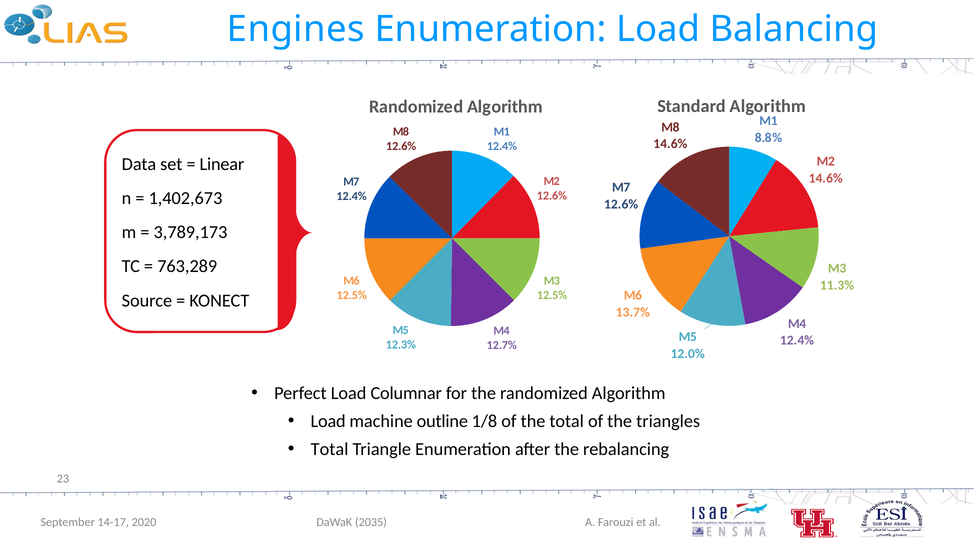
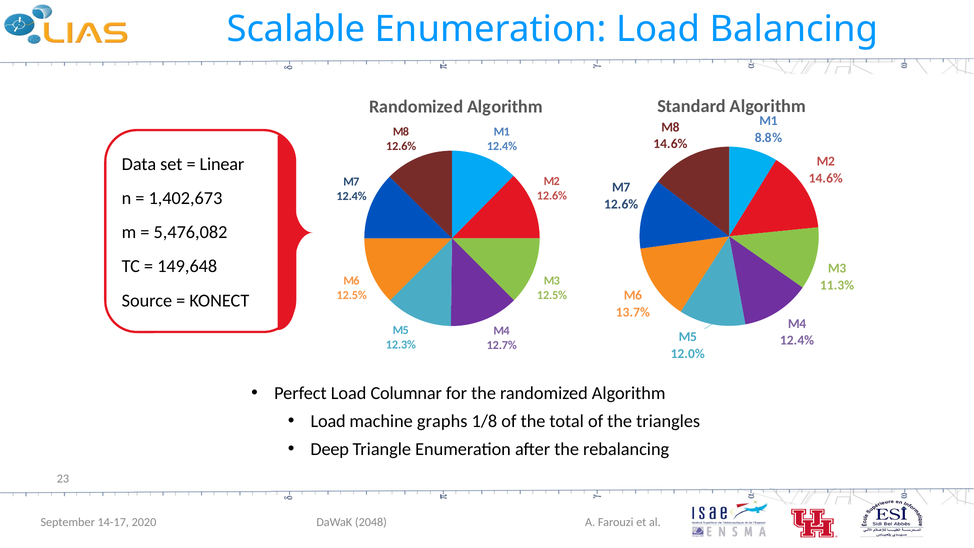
Engines: Engines -> Scalable (296, 29)
3,789,173: 3,789,173 -> 5,476,082 (190, 232)
763,289: 763,289 -> 149,648 (187, 266)
outline: outline -> graphs (442, 421)
Total: Total -> Deep (330, 449)
2035: 2035 -> 2048 (371, 522)
